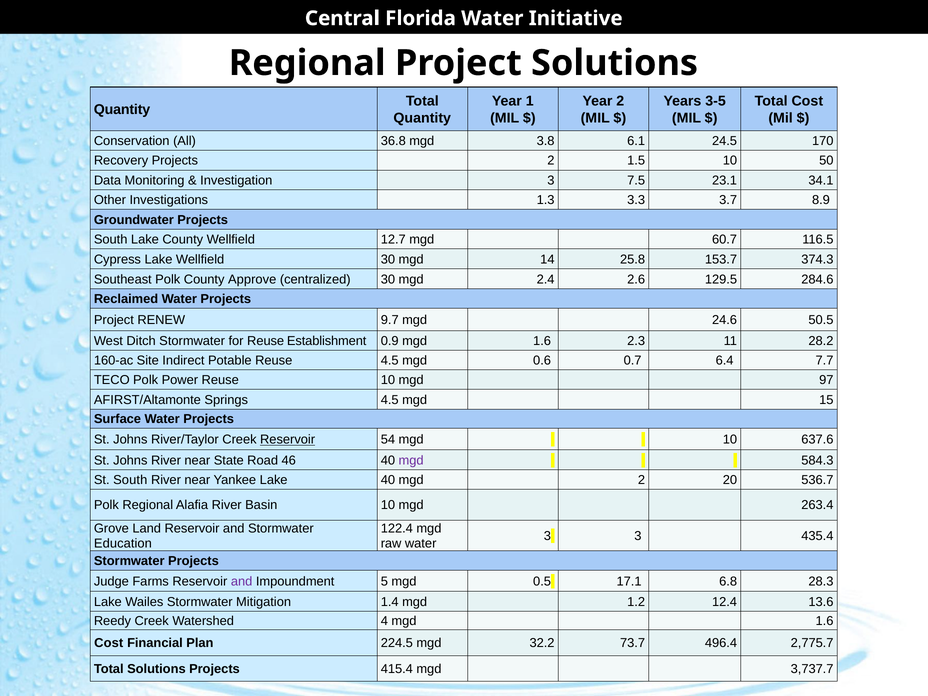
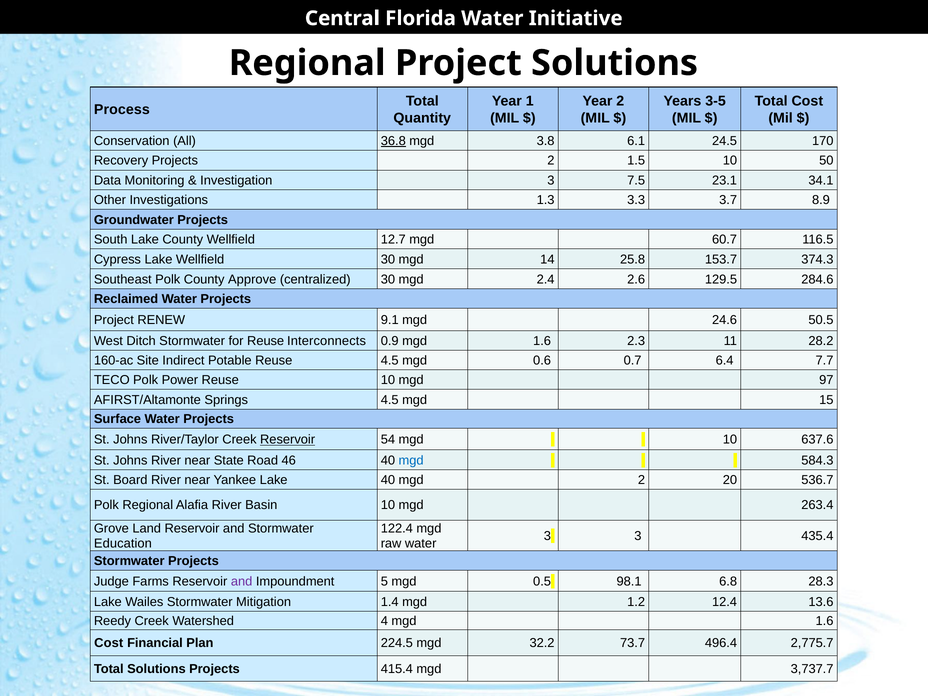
Quantity: Quantity -> Process (122, 110)
36.8 underline: none -> present (393, 141)
9.7: 9.7 -> 9.1 (390, 320)
Establishment: Establishment -> Interconnects (327, 341)
mgd colour: purple -> blue (411, 460)
St South: South -> Board (130, 480)
17.1: 17.1 -> 98.1 (629, 581)
